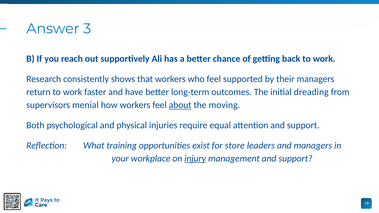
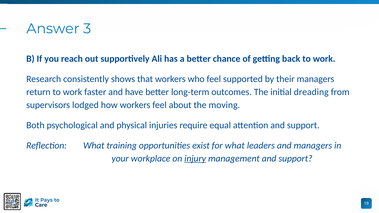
menial: menial -> lodged (85, 105)
about underline: present -> none (180, 105)
for store: store -> what (235, 146)
